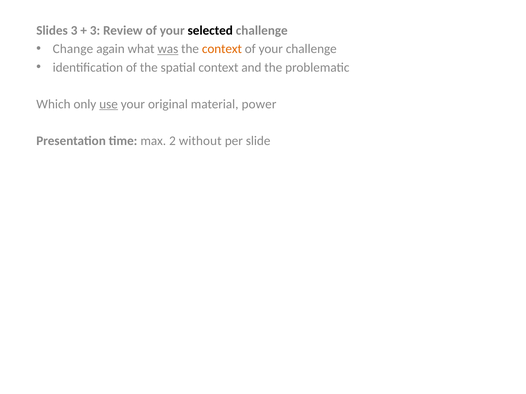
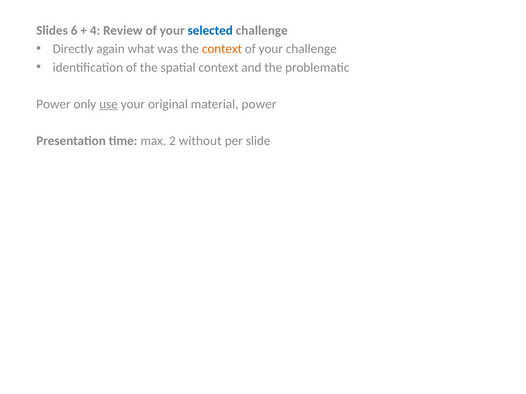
Slides 3: 3 -> 6 (74, 31)
3: 3 -> 4 (95, 31)
selected colour: black -> blue (210, 31)
Change: Change -> Directly (73, 49)
was underline: present -> none (168, 49)
Which: Which -> Power (53, 104)
